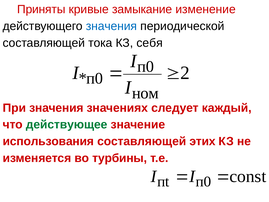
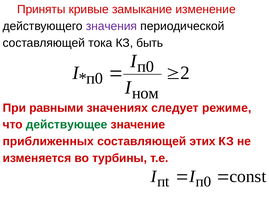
значения colour: blue -> purple (111, 26)
себя: себя -> быть (150, 43)
При значения: значения -> равными (56, 108)
каждый: каждый -> режиме (227, 108)
использования: использования -> приближенных (48, 141)
